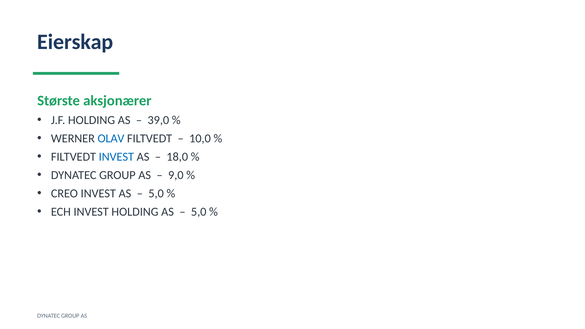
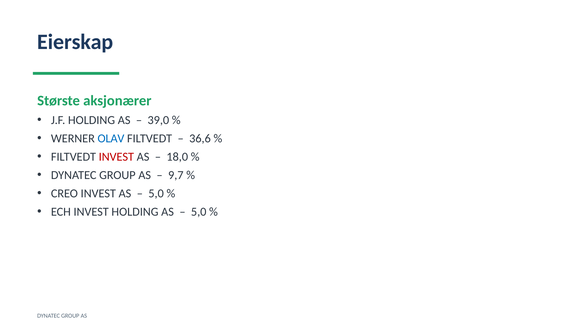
10,0: 10,0 -> 36,6 (200, 139)
INVEST colour: blue -> red (116, 157)
9,0: 9,0 -> 9,7 (176, 175)
